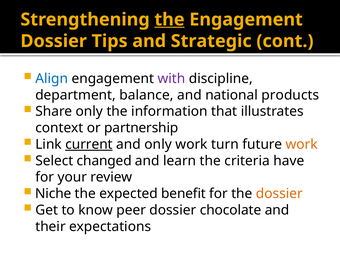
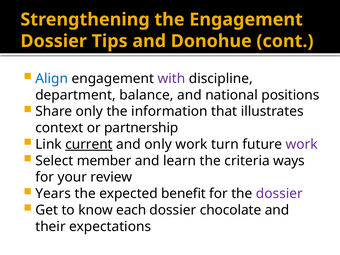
the underline: present -> none (169, 20)
Strategic: Strategic -> Donohue (211, 41)
products: products -> positions (290, 95)
work colour: orange -> purple (302, 144)
changed: changed -> member (104, 161)
have: have -> ways (289, 161)
Niche: Niche -> Years (53, 194)
dossier colour: orange -> purple (279, 194)
peer: peer -> each (131, 210)
